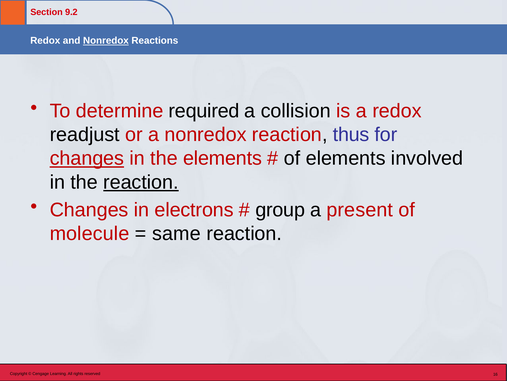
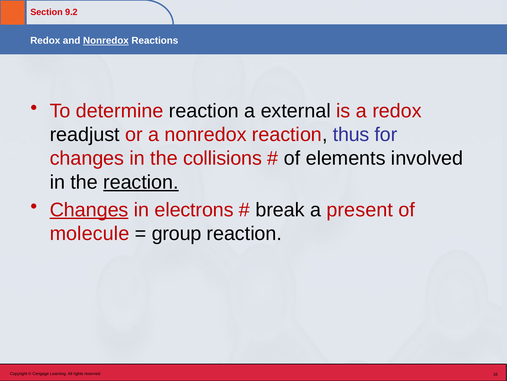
determine required: required -> reaction (204, 111)
collision: collision -> external (296, 111)
changes underline: present -> none (87, 158)
the elements: elements -> collisions (223, 158)
Changes underline: none -> present (89, 209)
group: group -> break (280, 209)
same: same -> group (177, 233)
